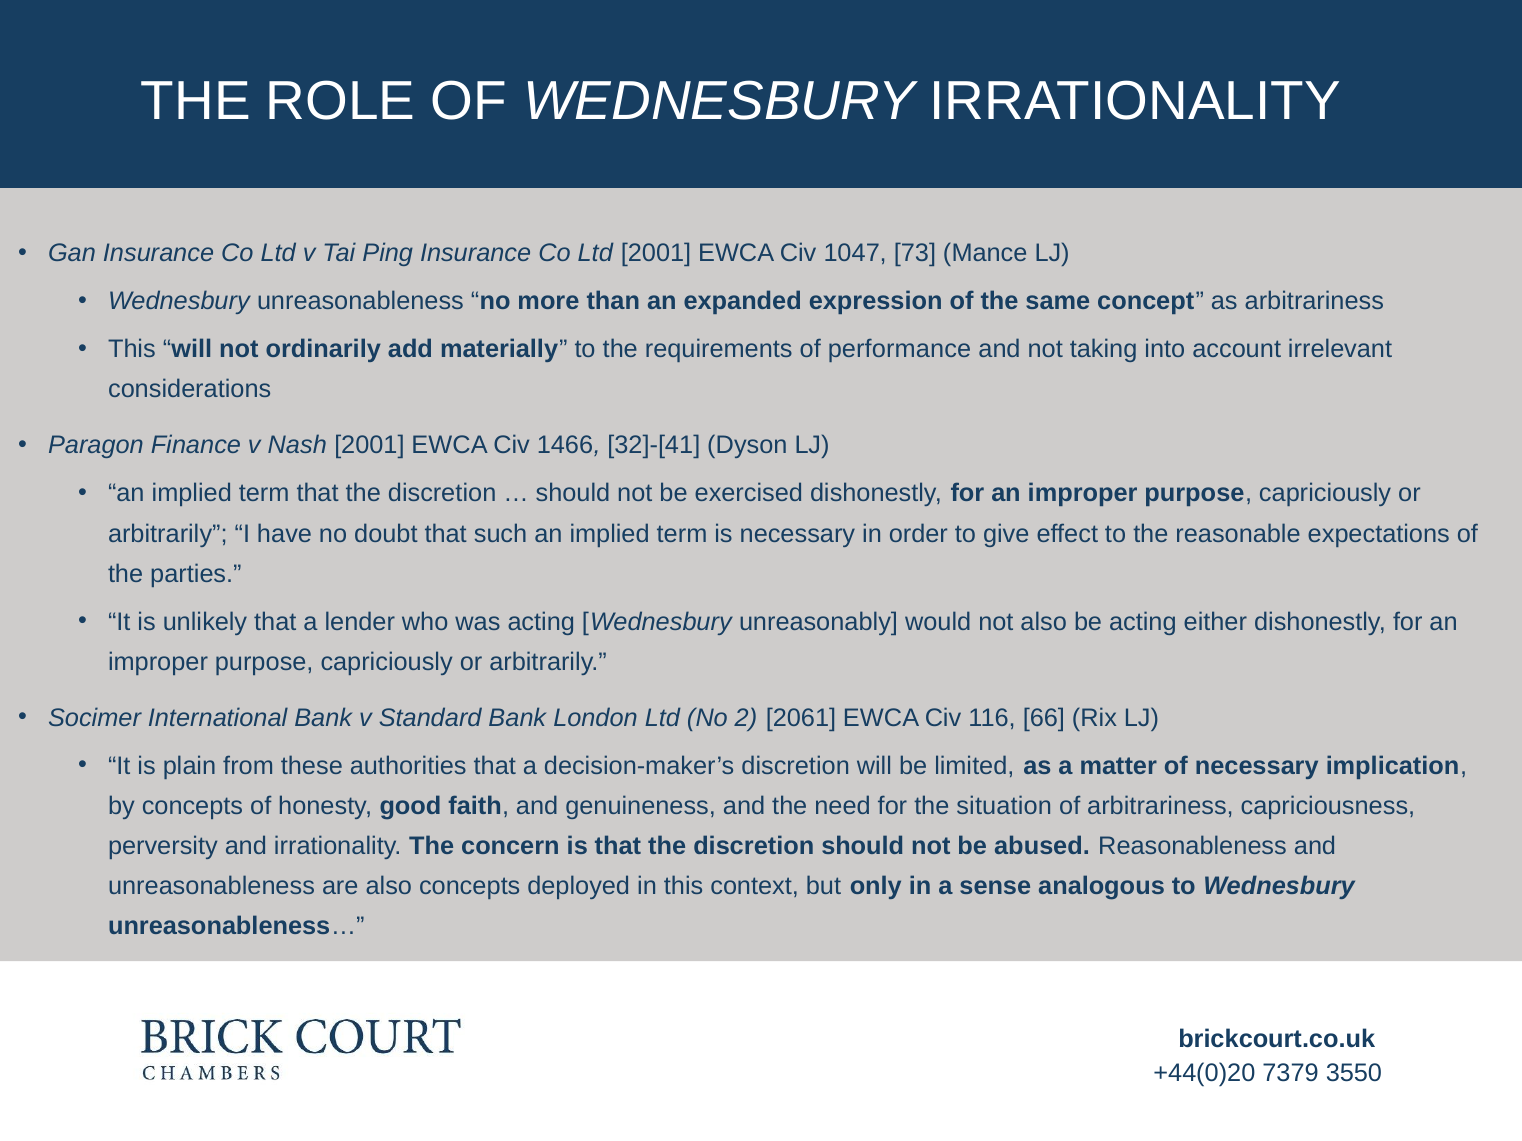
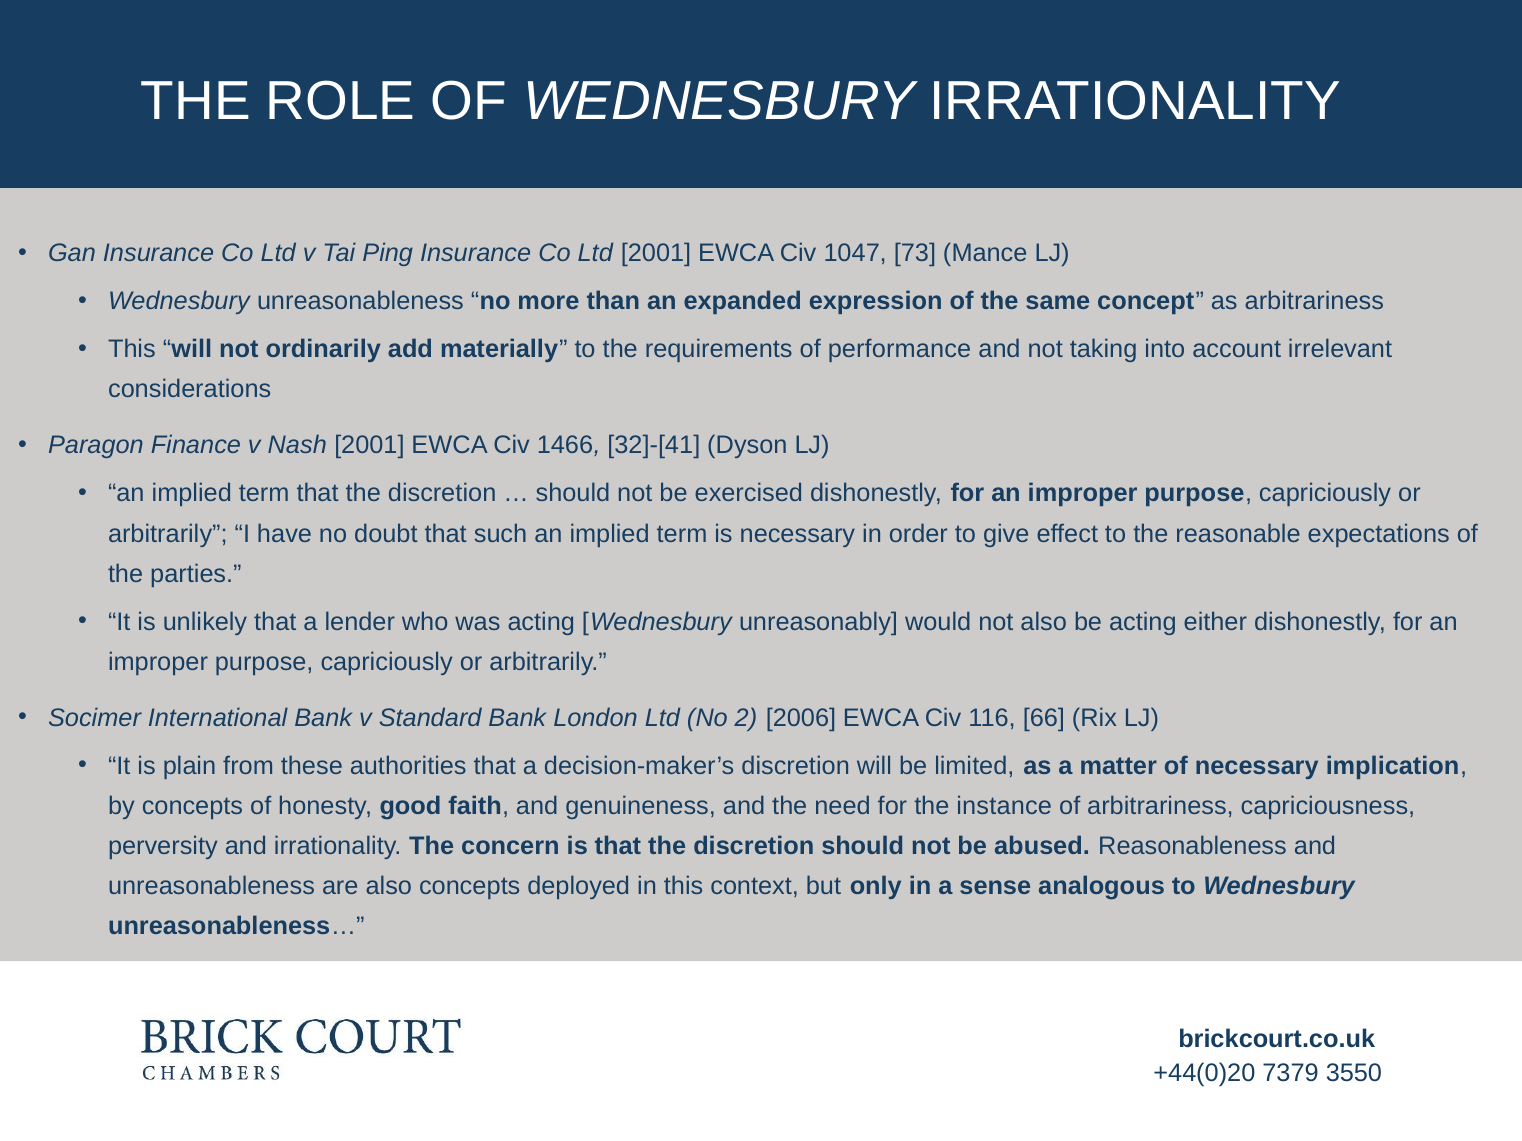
2061: 2061 -> 2006 (801, 718)
situation: situation -> instance (1004, 807)
